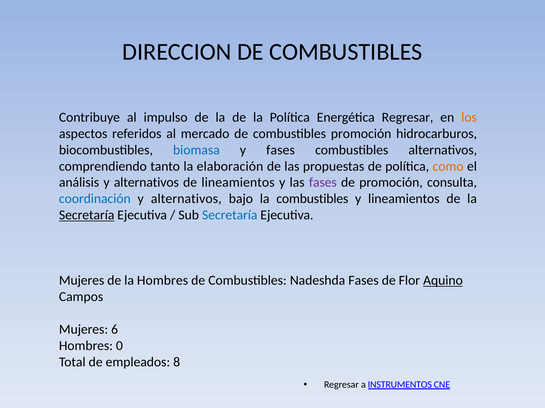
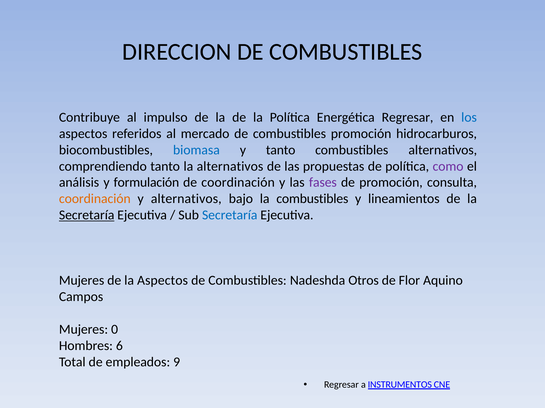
los colour: orange -> blue (469, 117)
y fases: fases -> tanto (281, 150)
la elaboración: elaboración -> alternativos (230, 166)
como colour: orange -> purple (448, 166)
análisis y alternativos: alternativos -> formulación (146, 183)
de lineamientos: lineamientos -> coordinación (238, 183)
coordinación colour: blue -> orange (95, 199)
la Hombres: Hombres -> Aspectos (163, 281)
Nadeshda Fases: Fases -> Otros (364, 281)
Aquino underline: present -> none (443, 281)
6: 6 -> 0 (115, 330)
0: 0 -> 6 (119, 346)
8: 8 -> 9 (177, 363)
